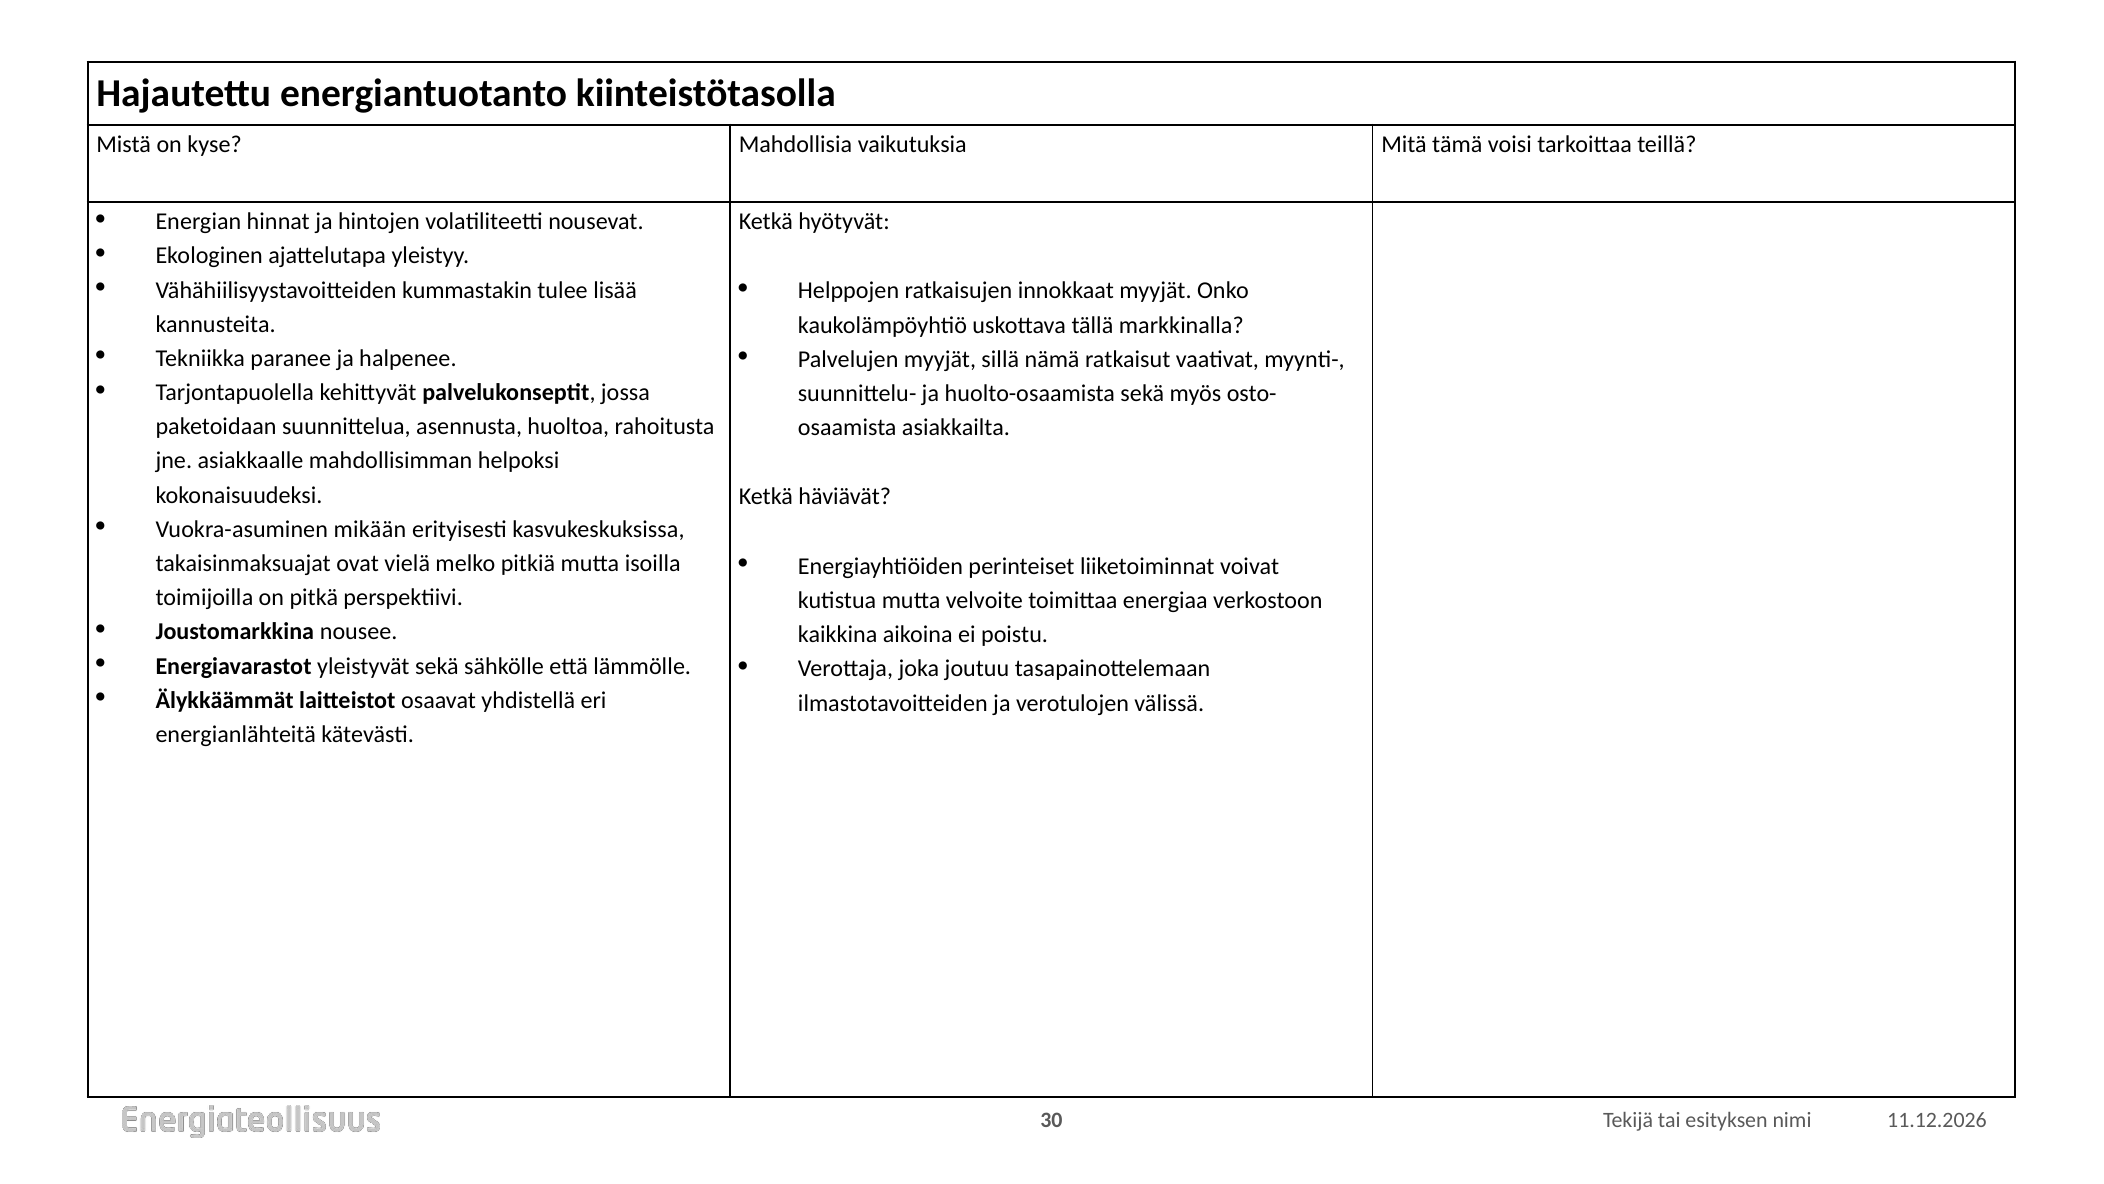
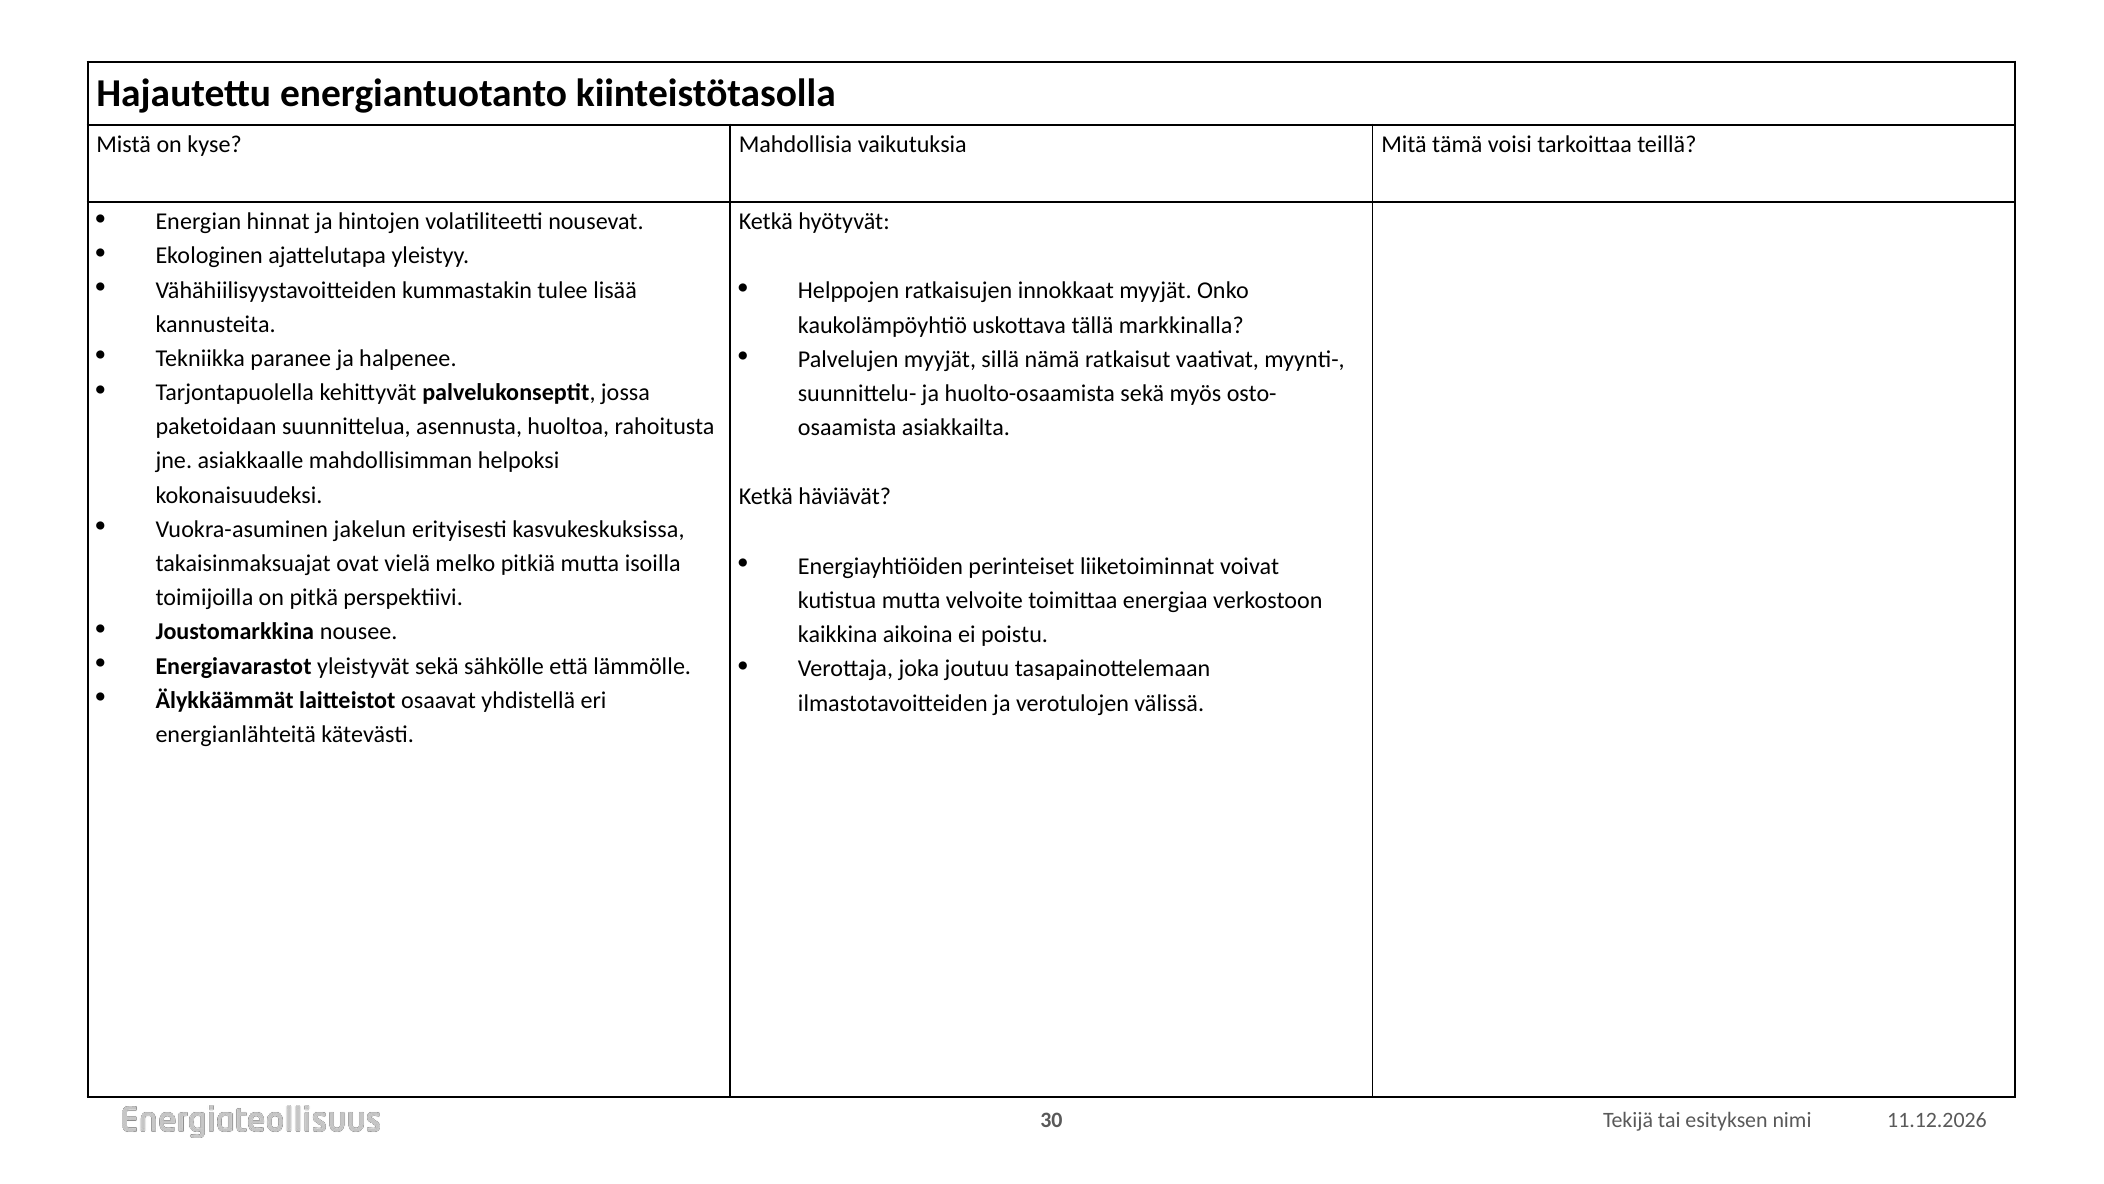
mikään: mikään -> jakelun (370, 529)
